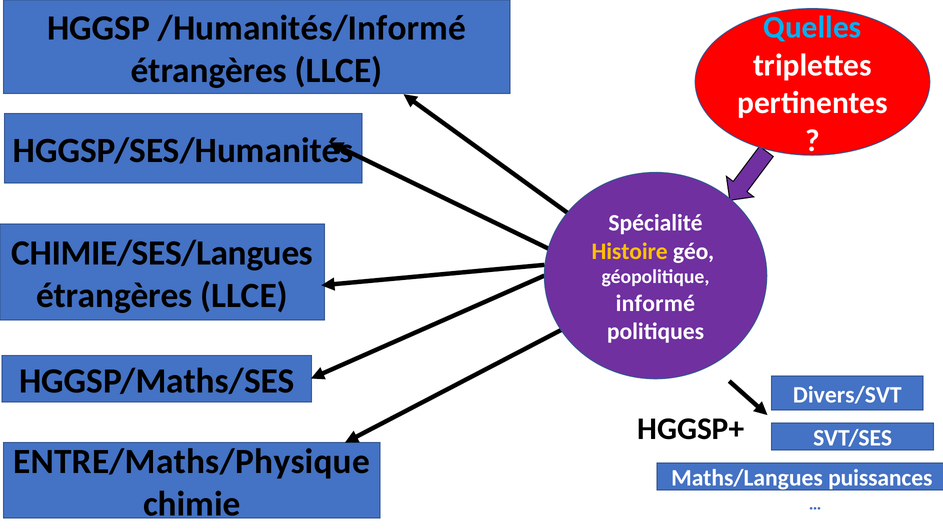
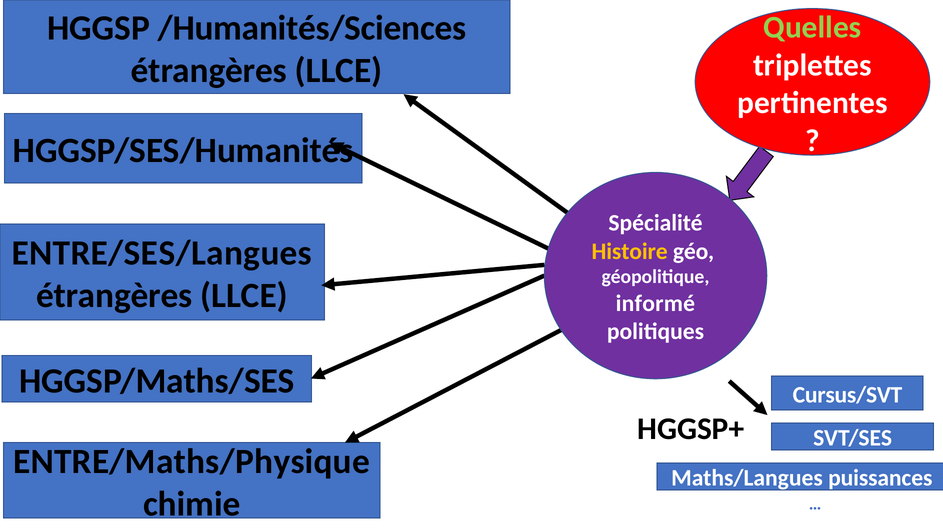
/Humanités/Informé: /Humanités/Informé -> /Humanités/Sciences (312, 28)
Quelles colour: light blue -> light green (812, 27)
CHIMIE/SES/Langues: CHIMIE/SES/Langues -> ENTRE/SES/Langues (162, 253)
Divers/SVT: Divers/SVT -> Cursus/SVT (847, 394)
